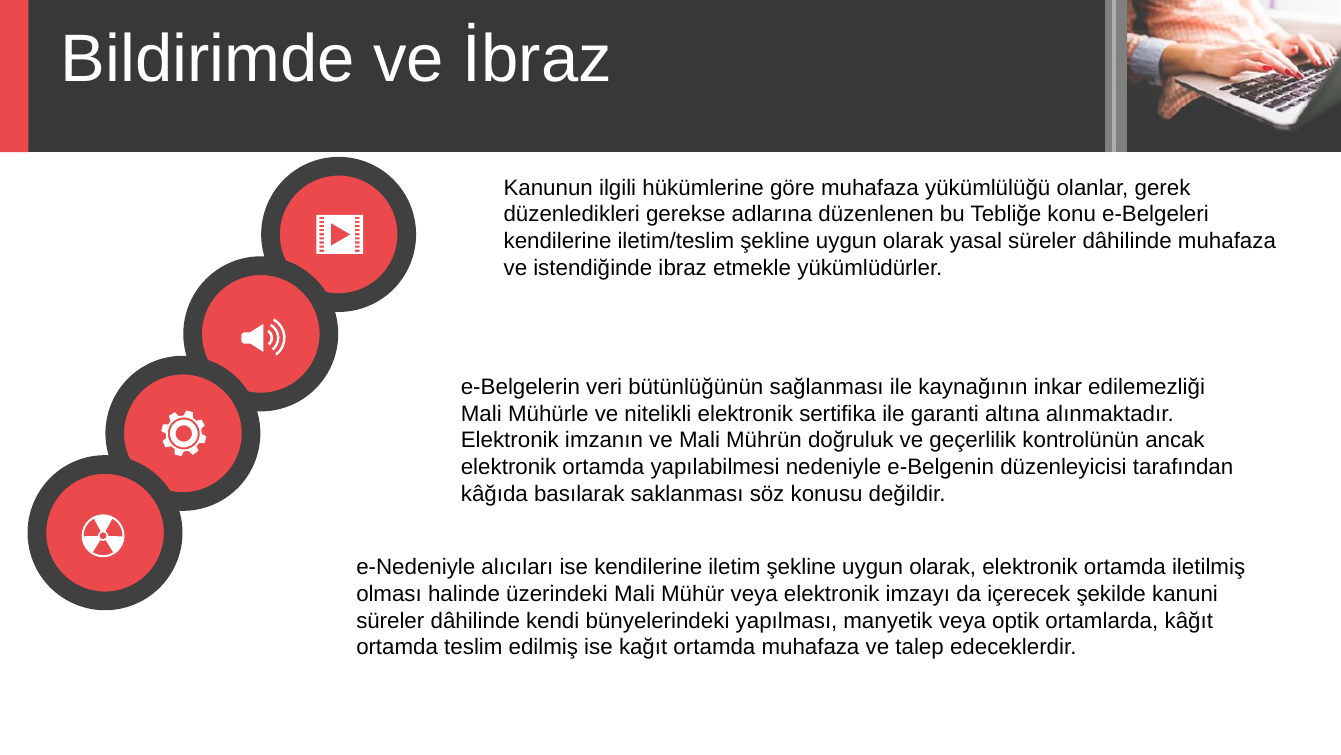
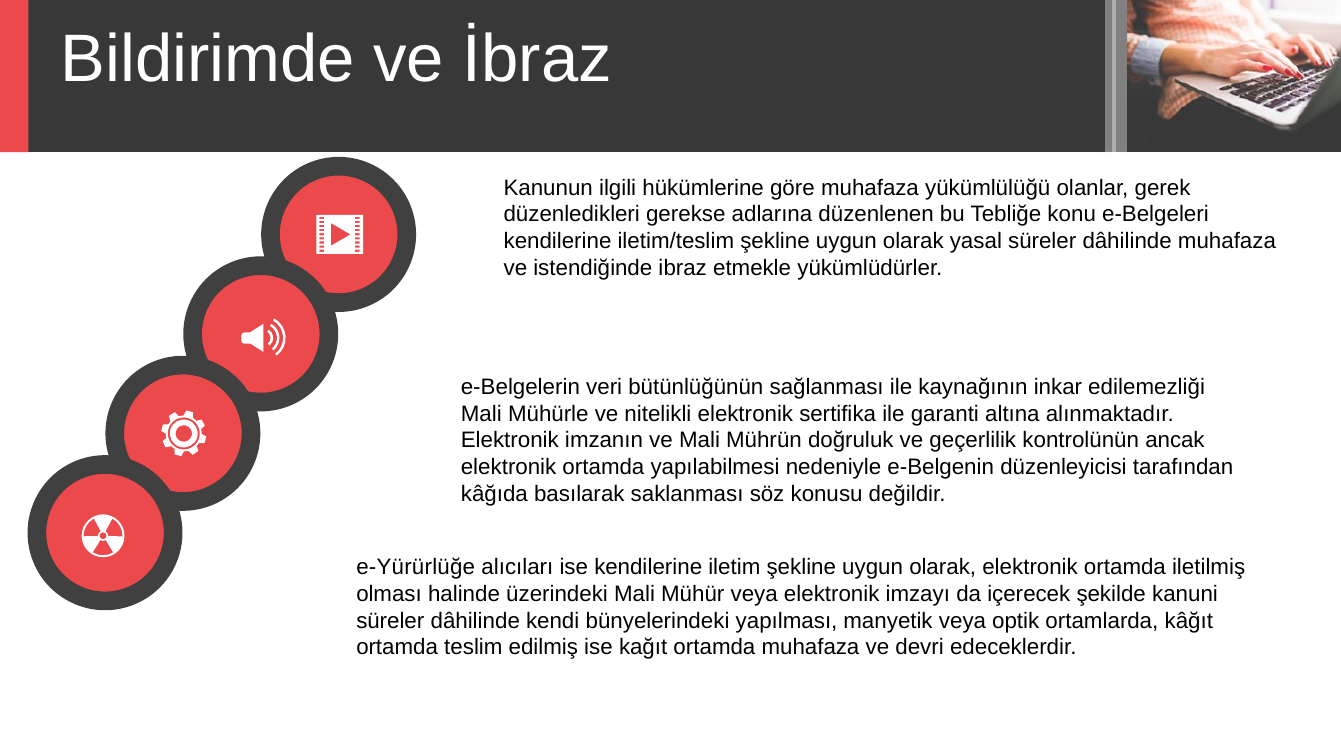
e-Nedeniyle: e-Nedeniyle -> e-Yürürlüğe (416, 567)
talep: talep -> devri (920, 647)
